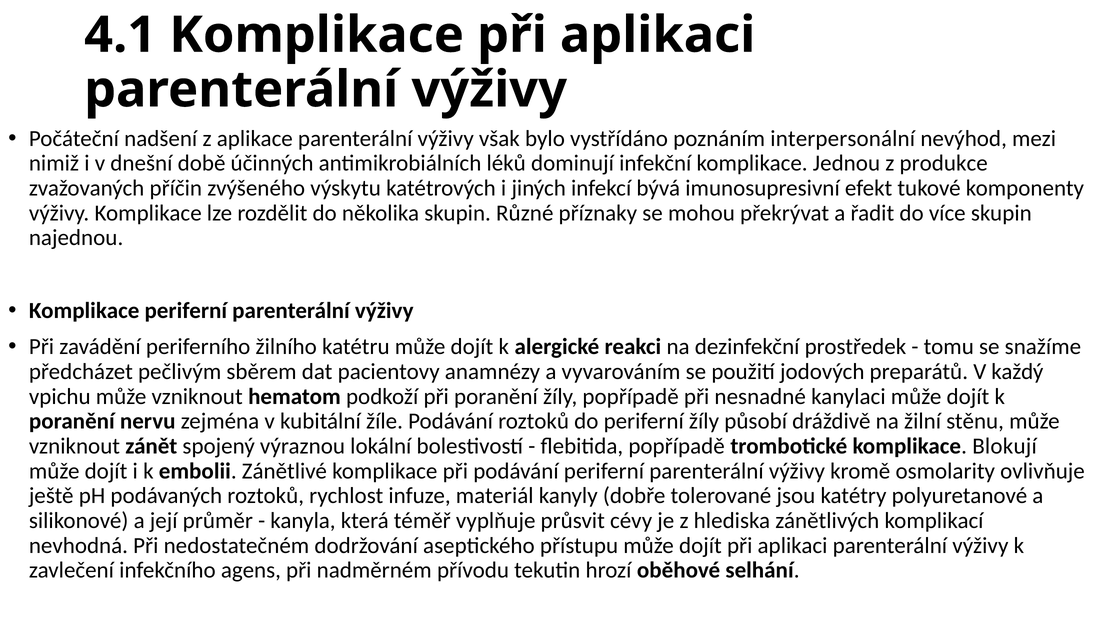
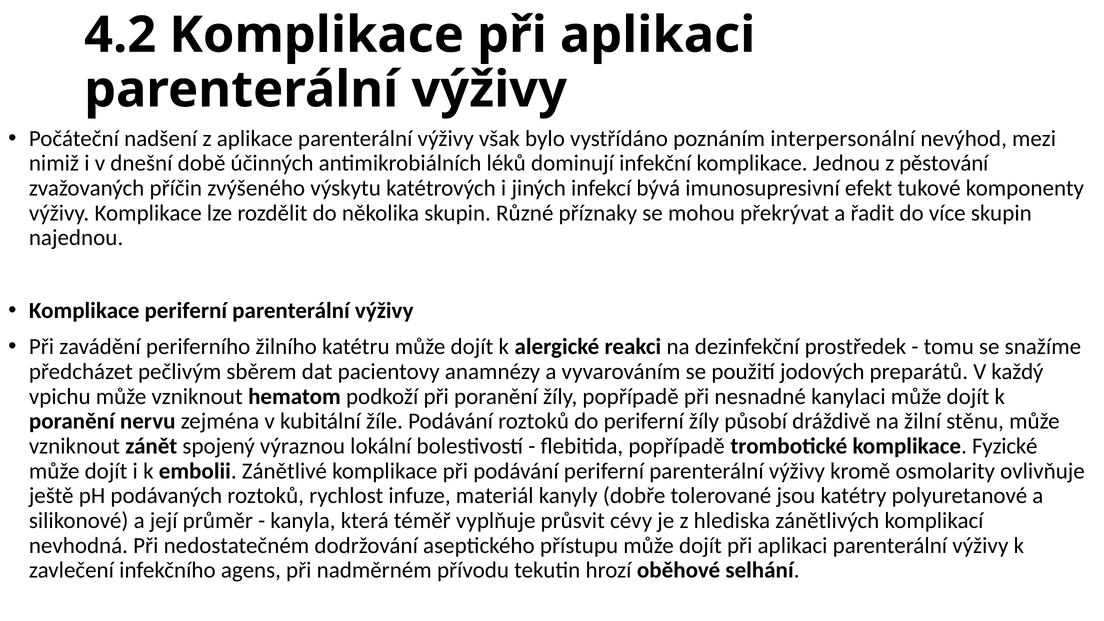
4.1: 4.1 -> 4.2 (120, 35)
produkce: produkce -> pěstování (944, 163)
Blokují: Blokují -> Fyzické (1005, 446)
